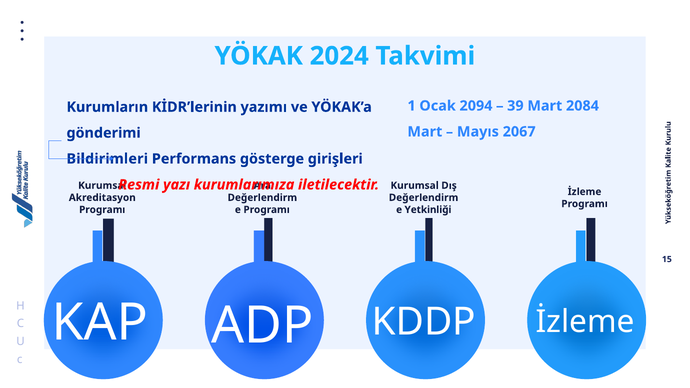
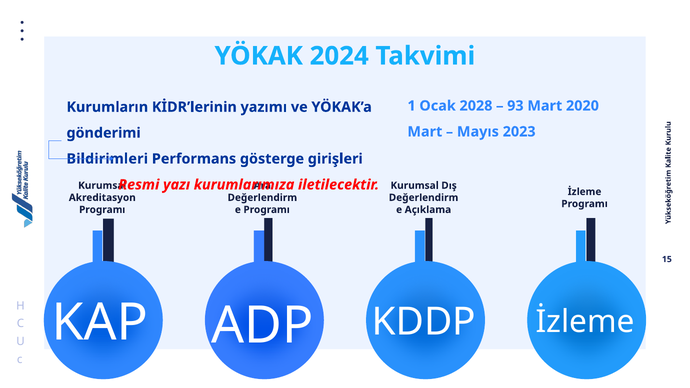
2094: 2094 -> 2028 (476, 106)
39: 39 -> 93 (515, 106)
2084: 2084 -> 2020 (582, 106)
2067: 2067 -> 2023 (519, 132)
Yetkinliği: Yetkinliği -> Açıklama (428, 210)
